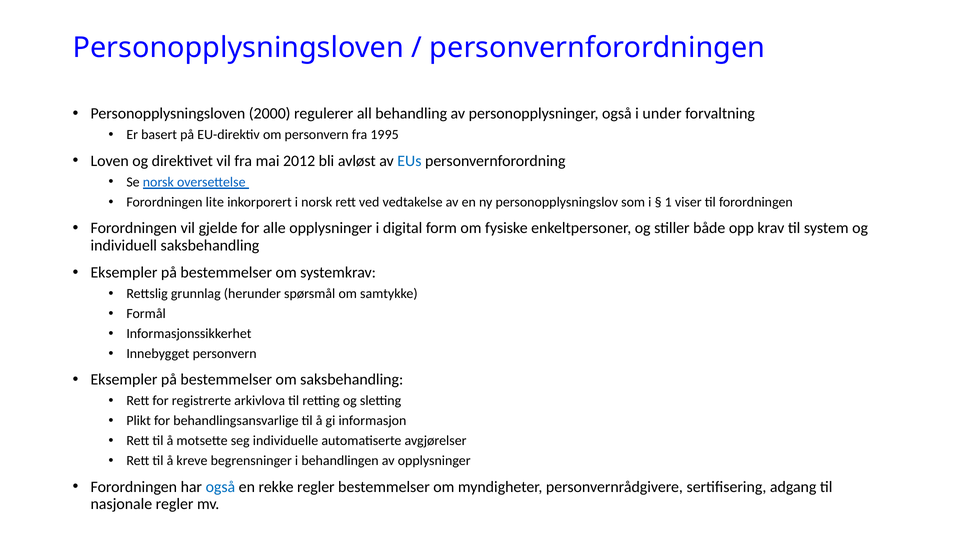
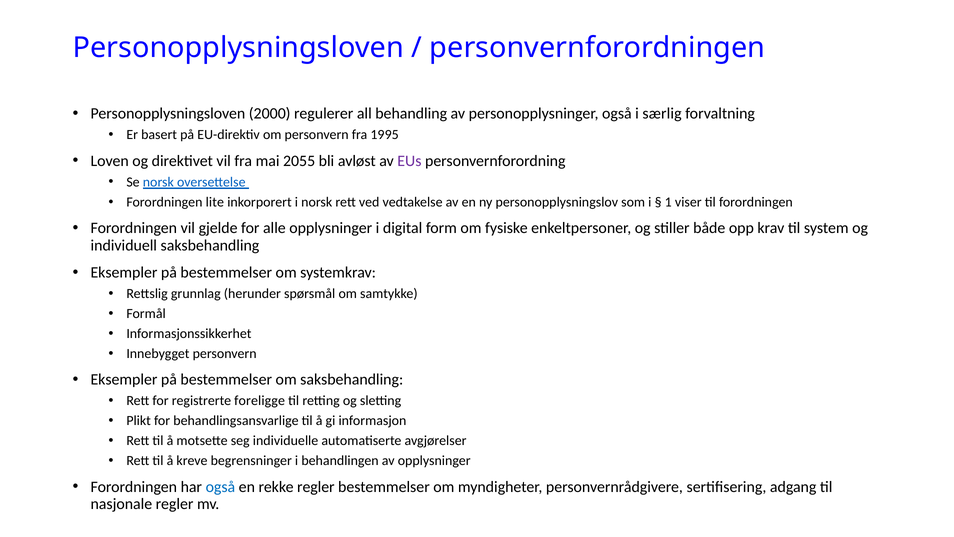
under: under -> særlig (662, 114)
2012: 2012 -> 2055 (299, 161)
EUs colour: blue -> purple (409, 161)
arkivlova: arkivlova -> foreligge (260, 400)
